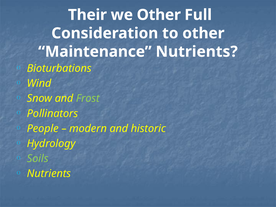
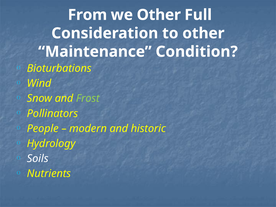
Their: Their -> From (87, 15)
Maintenance Nutrients: Nutrients -> Condition (197, 52)
Soils colour: light green -> white (38, 159)
